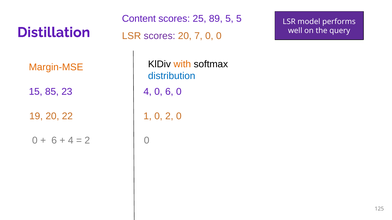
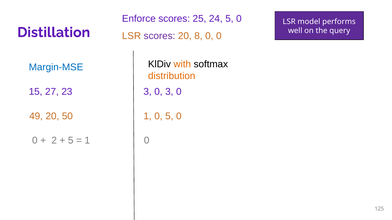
Content: Content -> Enforce (139, 19)
89: 89 -> 24 (216, 19)
5: 5 -> 0 (239, 19)
7: 7 -> 8 (198, 36)
Margin-MSE colour: orange -> blue (56, 67)
distribution colour: blue -> orange (172, 76)
85: 85 -> 27 (52, 92)
23 4: 4 -> 3 (148, 92)
0 6: 6 -> 3 (169, 92)
19: 19 -> 49 (36, 116)
22: 22 -> 50 (67, 116)
0 2: 2 -> 5 (169, 116)
6: 6 -> 2 (54, 141)
4: 4 -> 5 (71, 141)
2: 2 -> 1 (87, 141)
